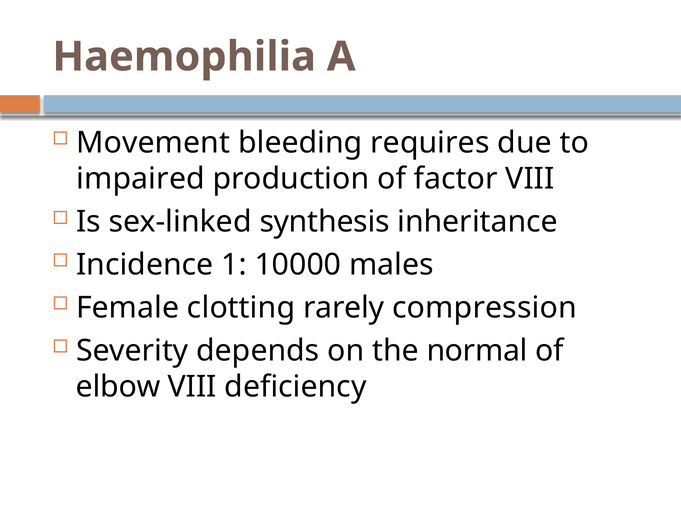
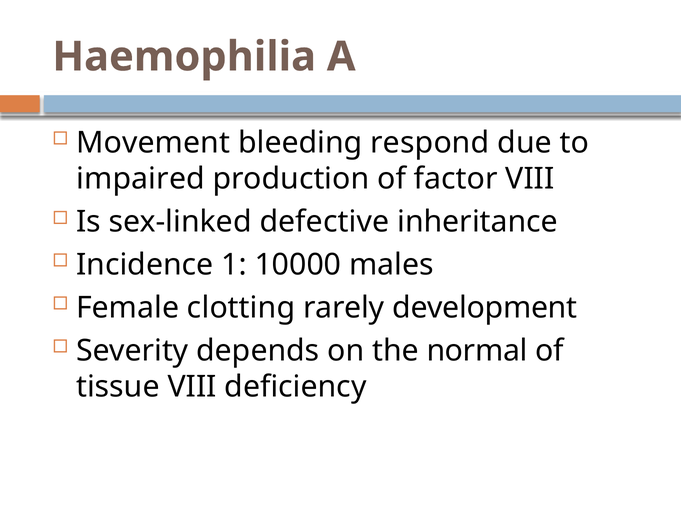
requires: requires -> respond (430, 143)
synthesis: synthesis -> defective (324, 222)
compression: compression -> development (485, 308)
elbow: elbow -> tissue (118, 387)
